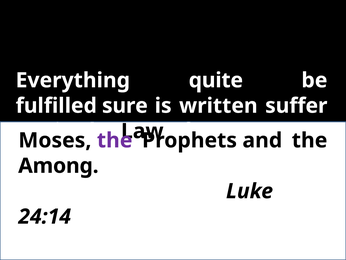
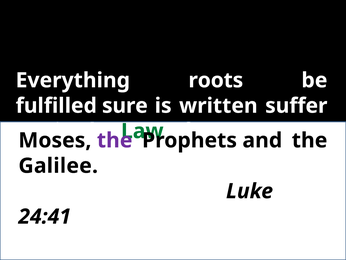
quite: quite -> roots (216, 80)
Law colour: black -> green (142, 131)
Among: Among -> Galilee (58, 166)
24:14: 24:14 -> 24:41 (45, 216)
